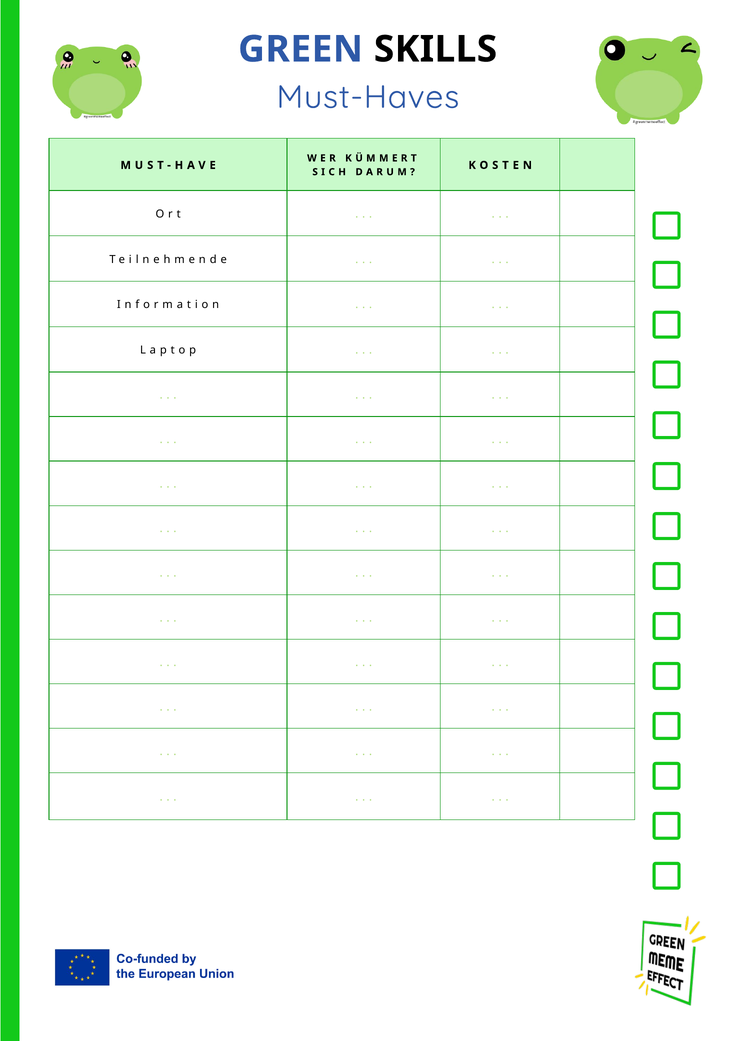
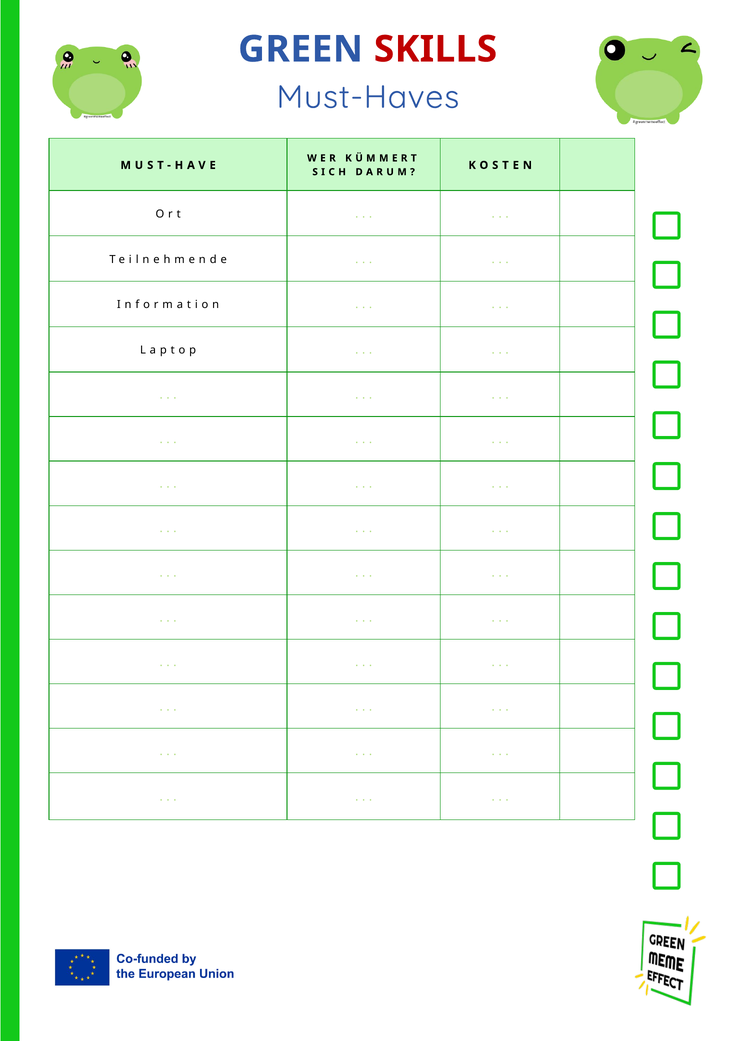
SKILLS colour: black -> red (436, 49)
